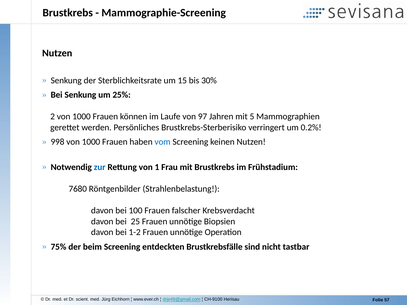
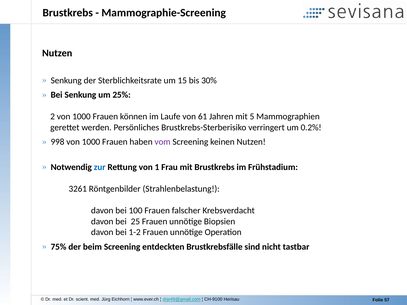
97: 97 -> 61 (203, 117)
vom colour: blue -> purple (163, 142)
7680: 7680 -> 3261 (78, 189)
